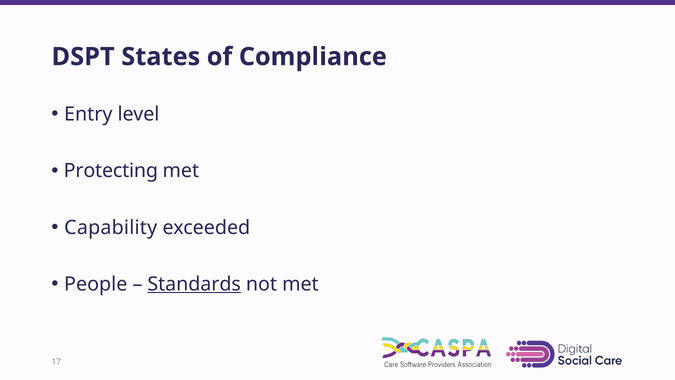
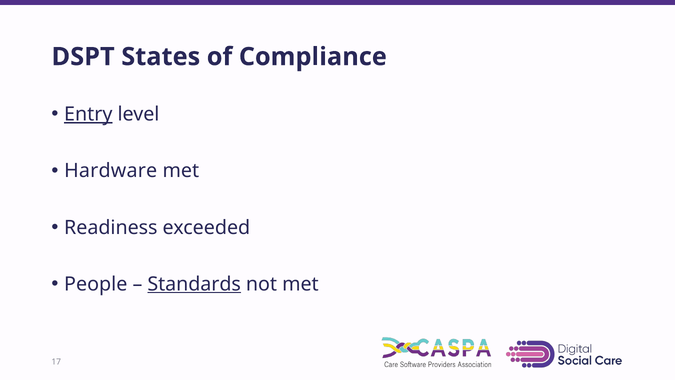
Entry underline: none -> present (88, 114)
Protecting: Protecting -> Hardware (111, 171)
Capability: Capability -> Readiness (111, 227)
